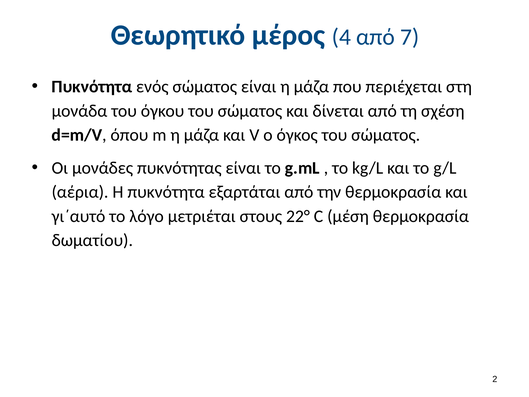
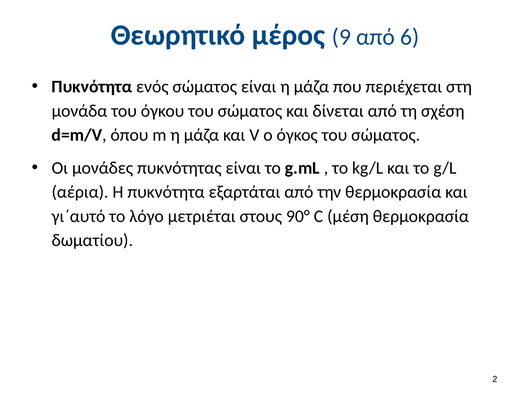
4: 4 -> 9 (341, 37)
7: 7 -> 6 (410, 37)
22°: 22° -> 90° (298, 216)
